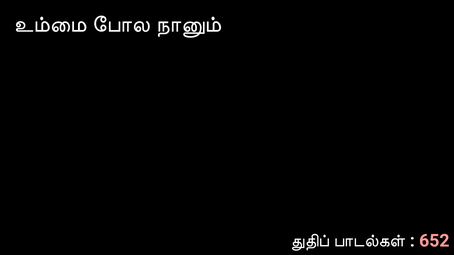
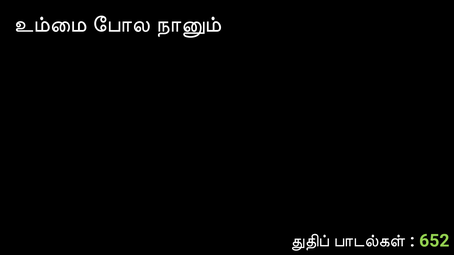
652 colour: pink -> light green (434, 241)
